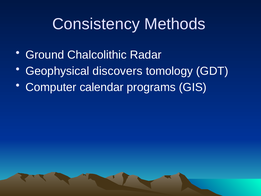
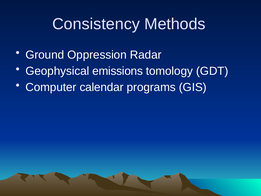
Chalcolithic: Chalcolithic -> Oppression (97, 55)
discovers: discovers -> emissions (118, 71)
